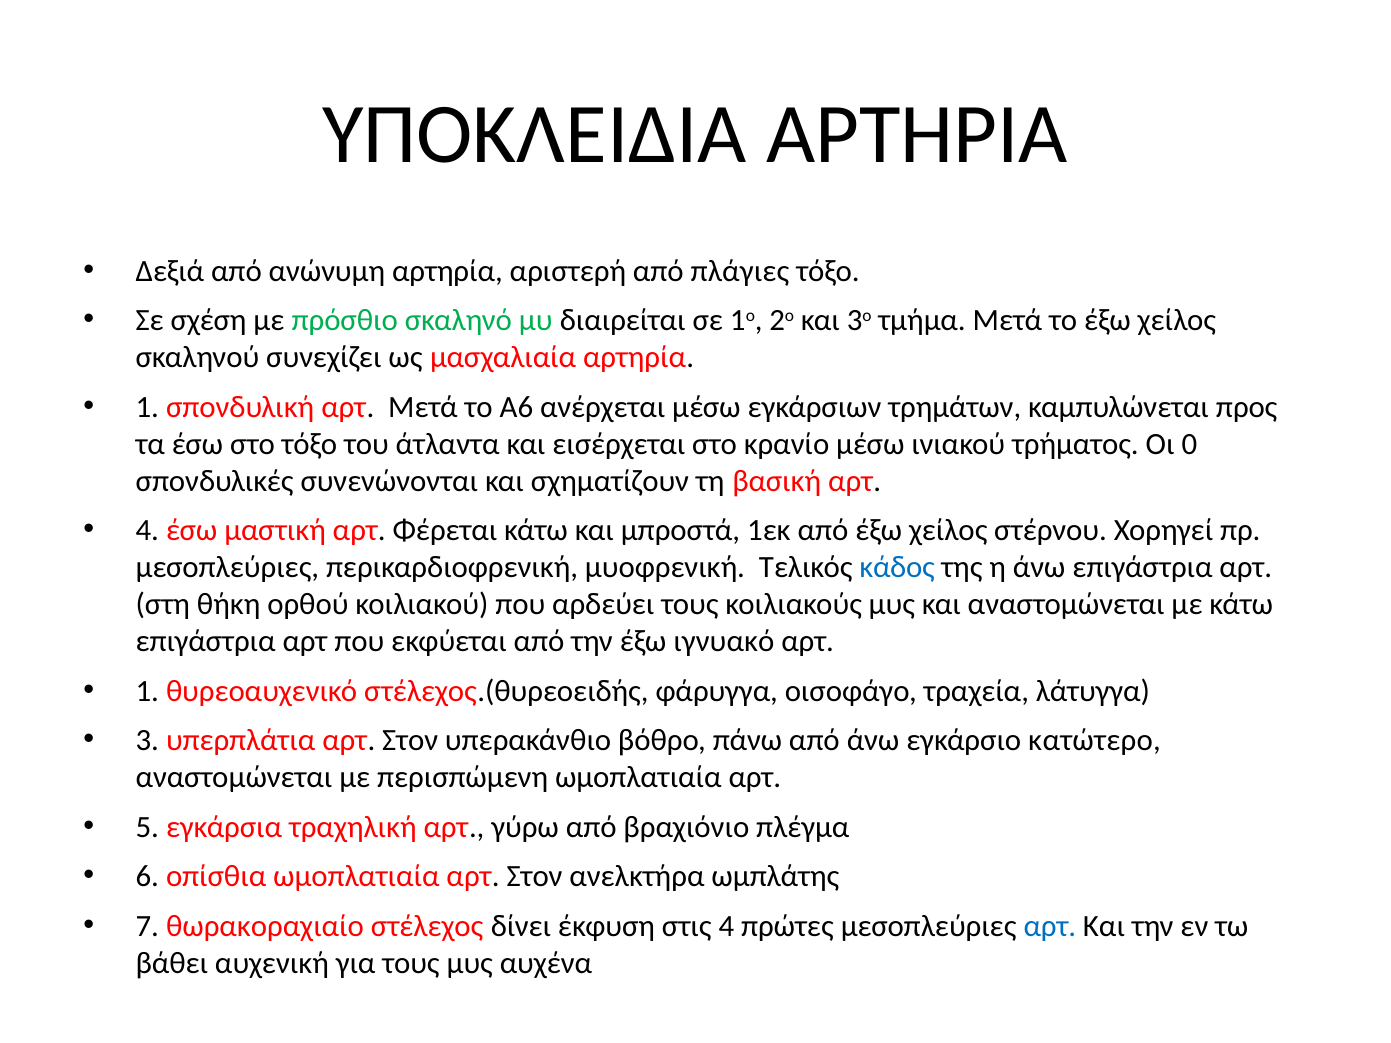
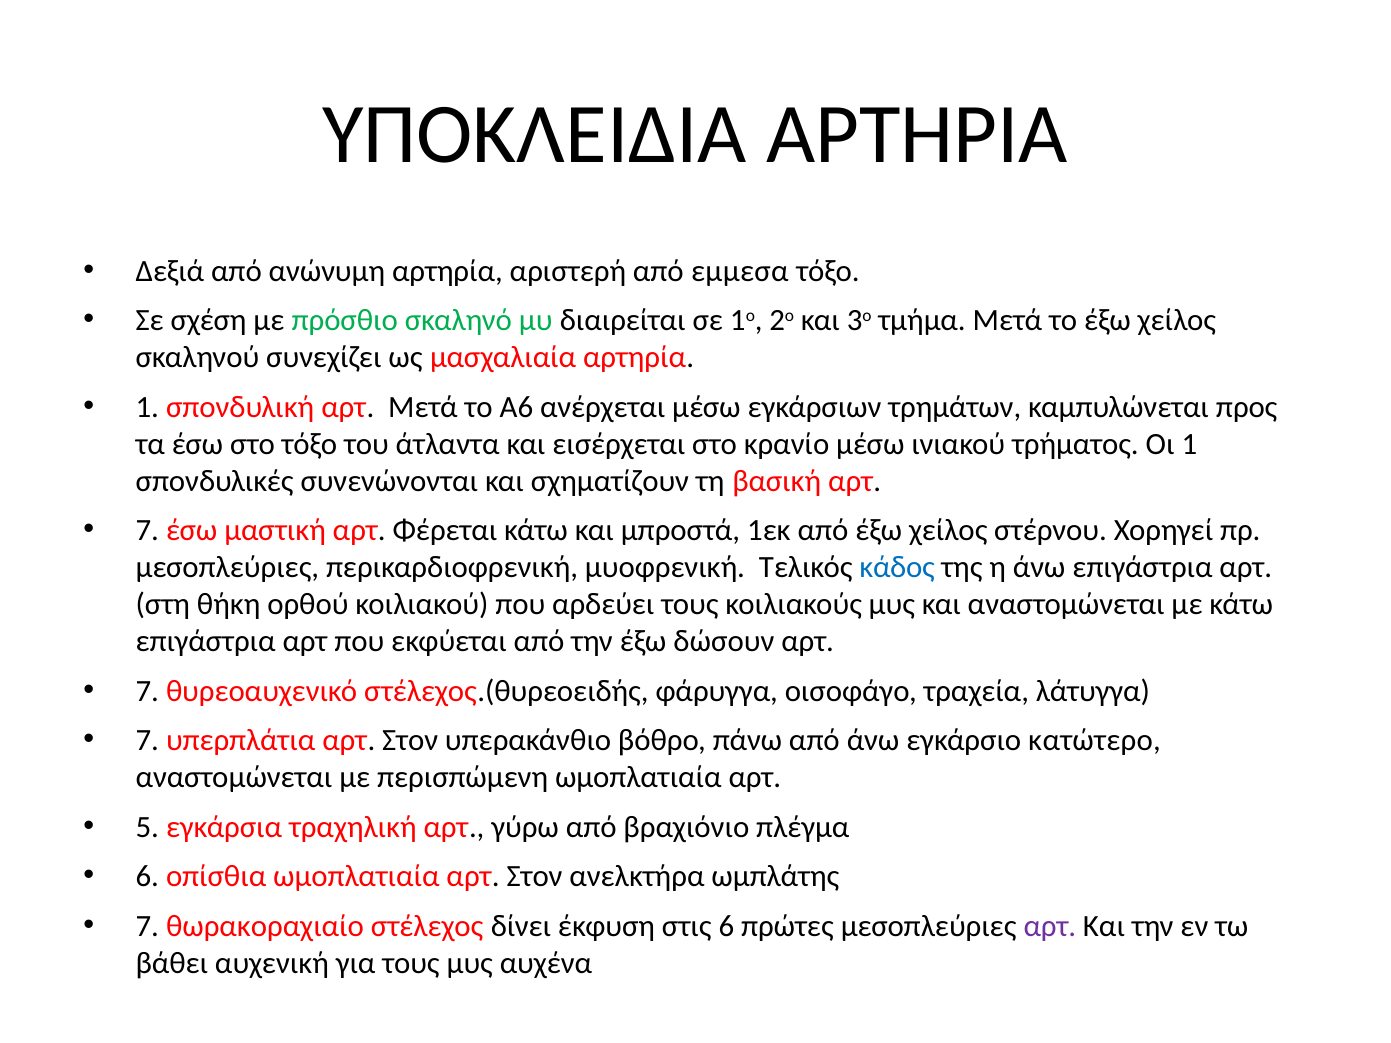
πλάγιες: πλάγιες -> εμμεσα (740, 271)
Οι 0: 0 -> 1 (1189, 444)
4: 4 -> 7 (147, 531)
ιγνυακό: ιγνυακό -> δώσουν (724, 642)
1: 1 -> 7 (147, 691)
3: 3 -> 7 (147, 741)
στις 4: 4 -> 6 (726, 926)
αρτ colour: blue -> purple (1050, 926)
